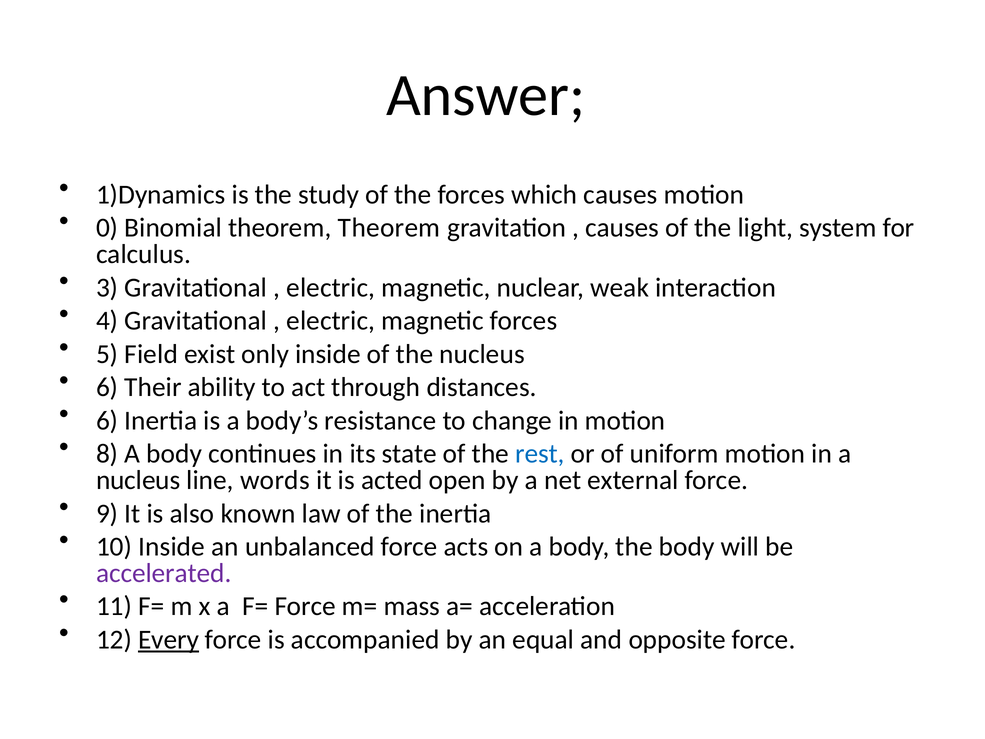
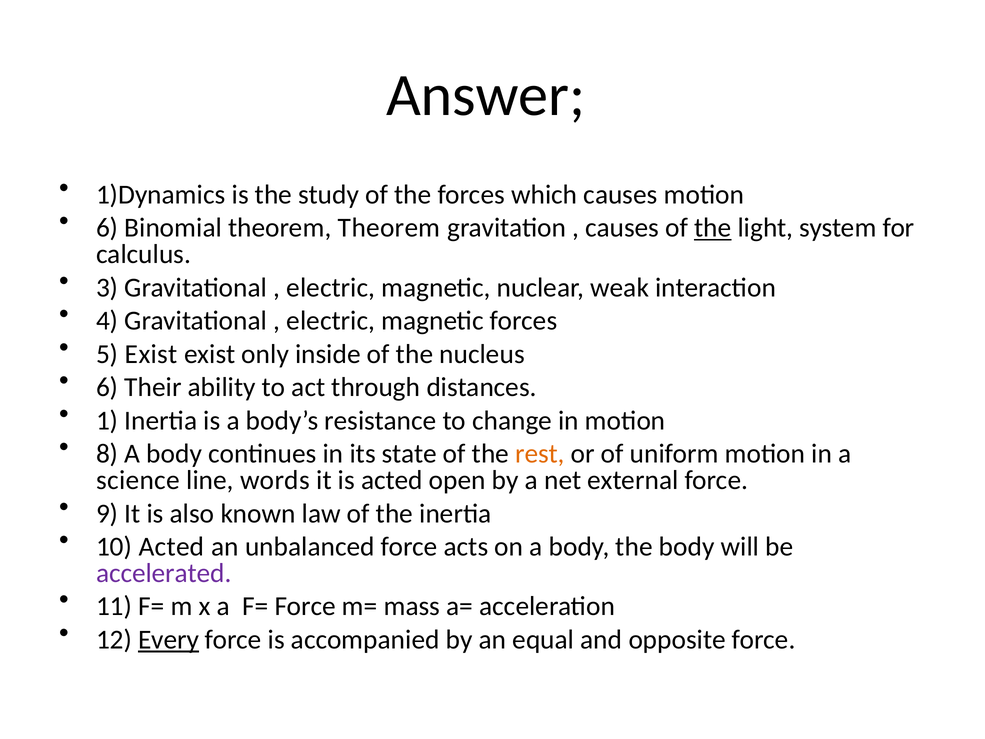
0: 0 -> 6 (107, 228)
the underline: none -> present (713, 228)
5 Field: Field -> Exist (151, 354)
6: 6 -> 1 (107, 420)
rest colour: blue -> orange (540, 454)
nucleus: nucleus -> science (138, 480)
10 Inside: Inside -> Acted (172, 547)
